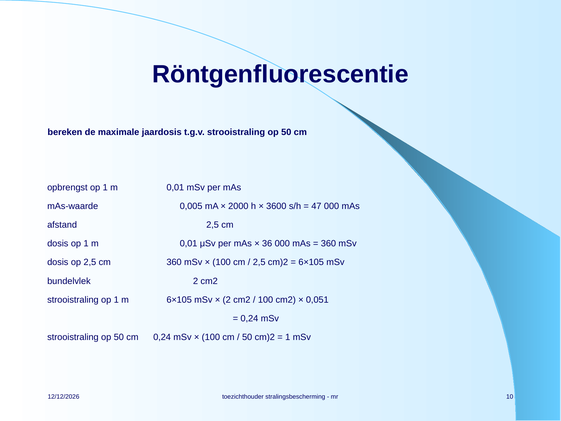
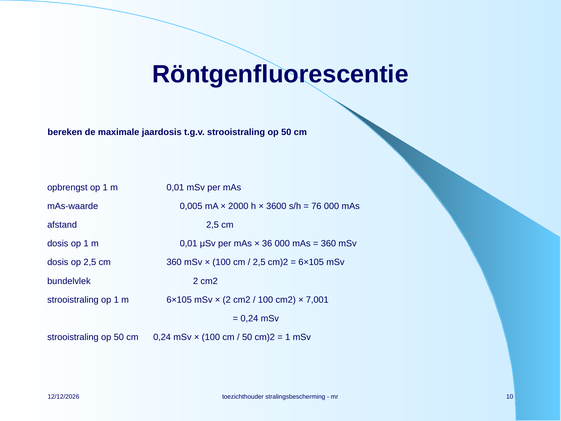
47: 47 -> 76 (316, 206)
0,051: 0,051 -> 7,001 (317, 300)
